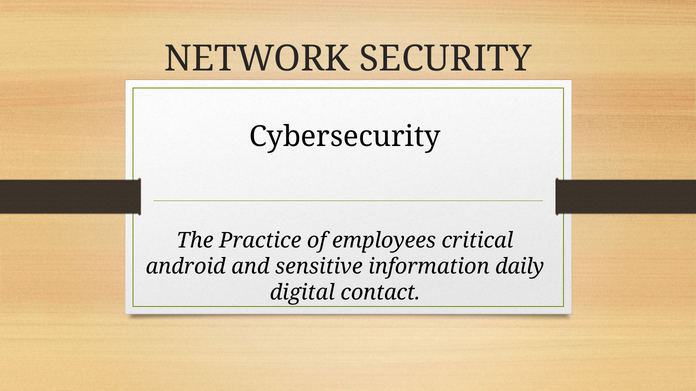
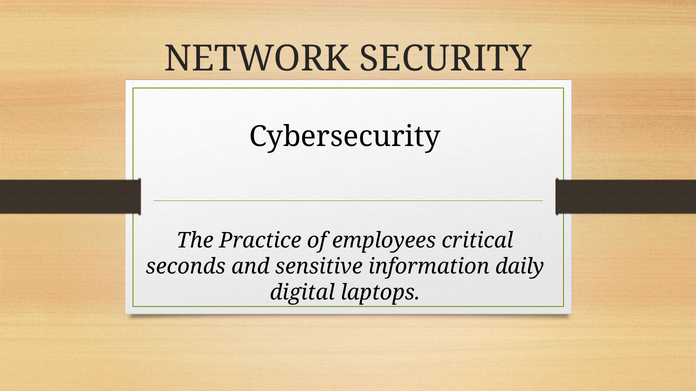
android: android -> seconds (186, 267)
contact: contact -> laptops (380, 293)
